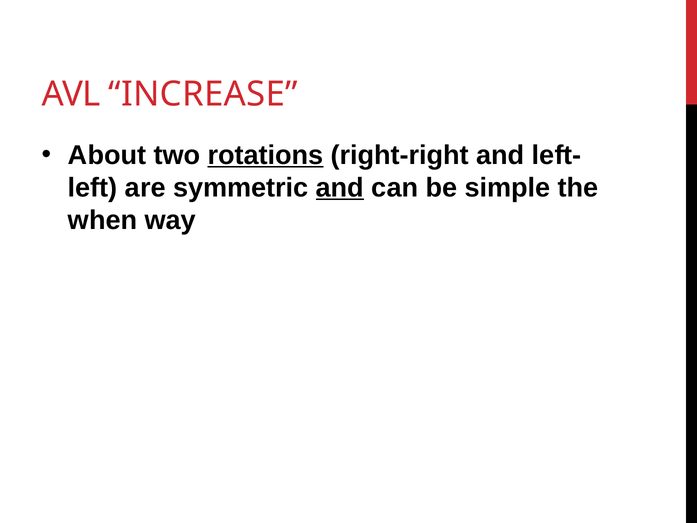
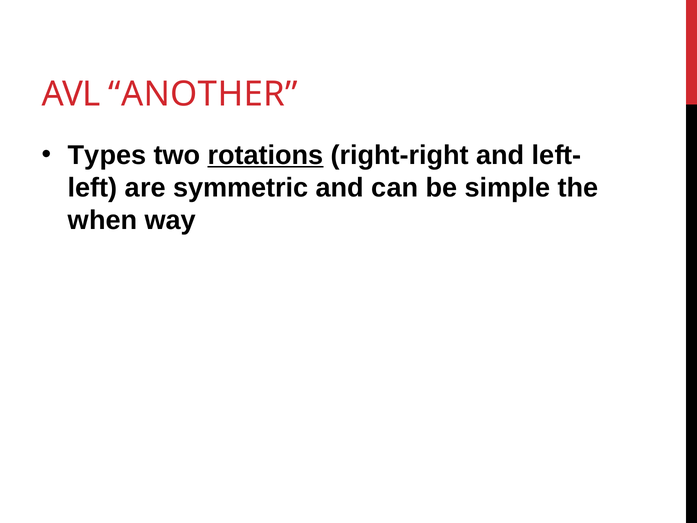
INCREASE: INCREASE -> ANOTHER (203, 94)
About: About -> Types (107, 155)
and underline: present -> none (340, 188)
